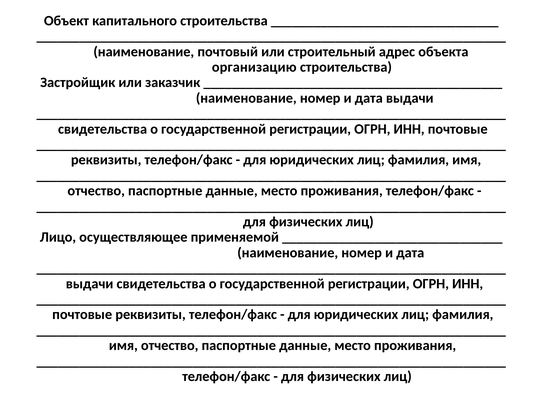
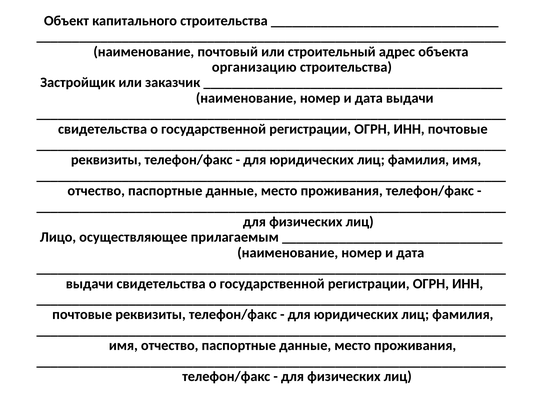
применяемой: применяемой -> прилагаемым (235, 237)
